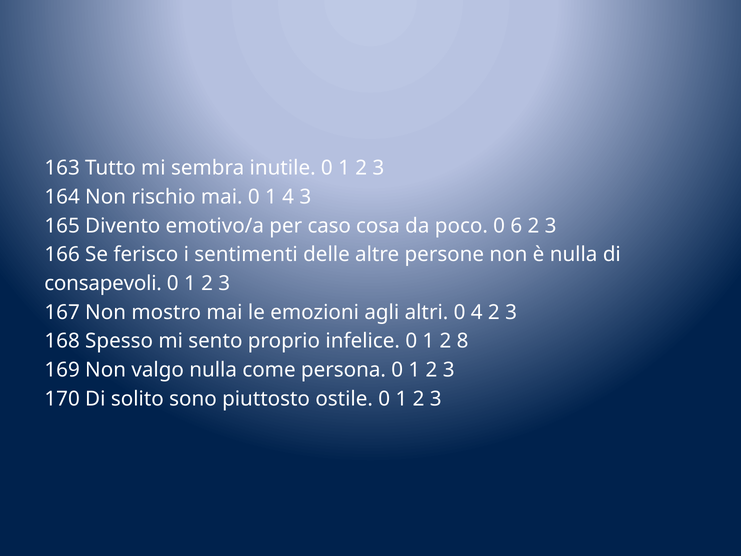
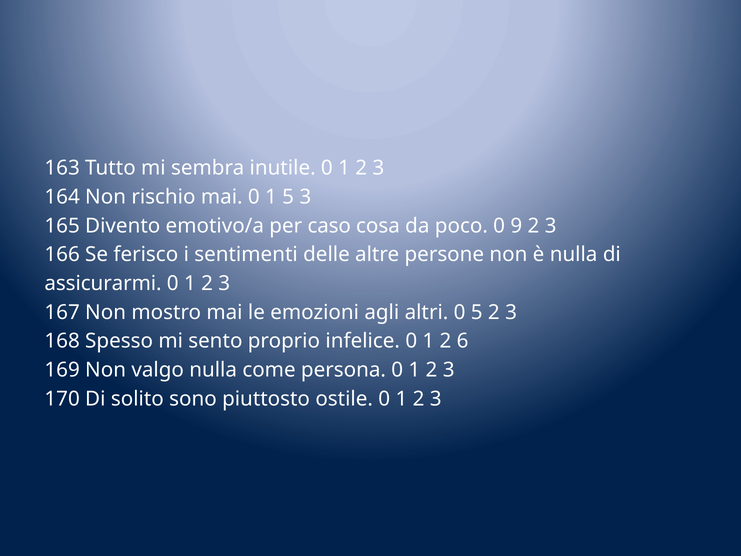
1 4: 4 -> 5 (288, 197)
6: 6 -> 9 (516, 226)
consapevoli: consapevoli -> assicurarmi (103, 283)
0 4: 4 -> 5 (477, 312)
8: 8 -> 6 (463, 341)
